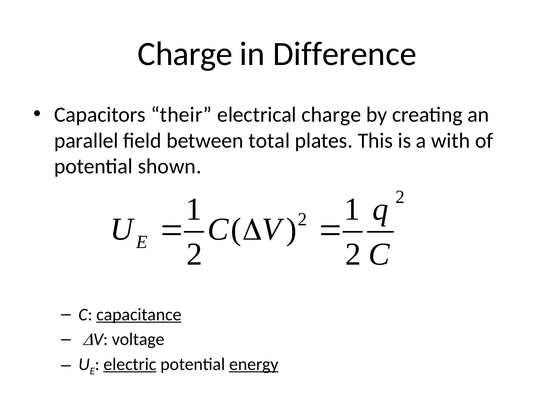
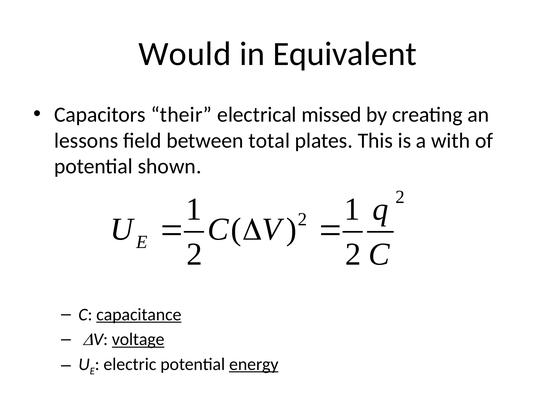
Charge: Charge -> Would (185, 54)
Difference: Difference -> Equivalent (345, 54)
electrical charge: charge -> missed (332, 114)
parallel: parallel -> lessons (86, 140)
voltage underline: none -> present (138, 339)
electric underline: present -> none (130, 364)
